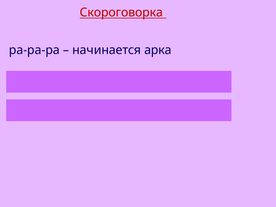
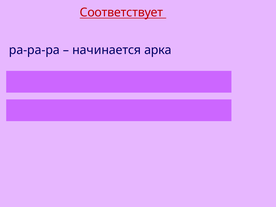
Скороговорка: Скороговорка -> Соответствует (121, 12)
